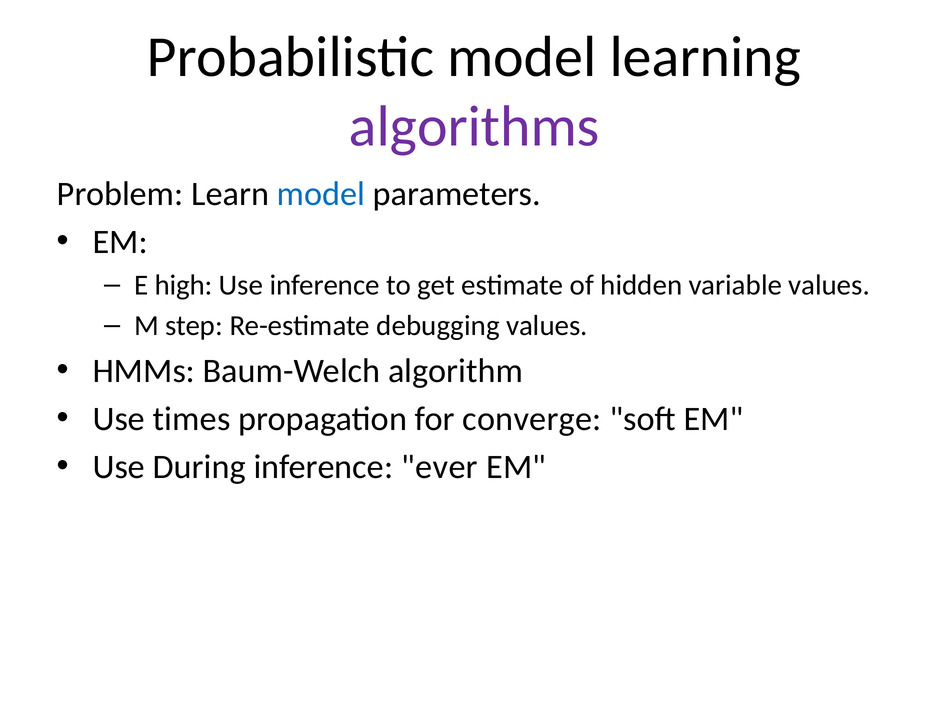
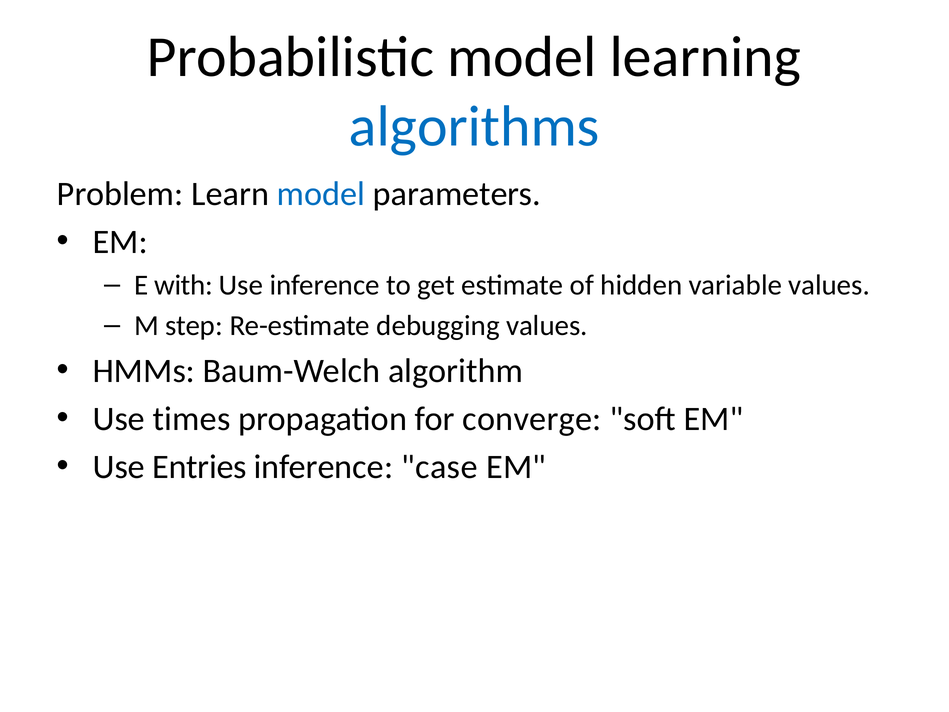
algorithms colour: purple -> blue (474, 127)
high: high -> with (184, 285)
During: During -> Entries (199, 467)
ever: ever -> case (440, 467)
